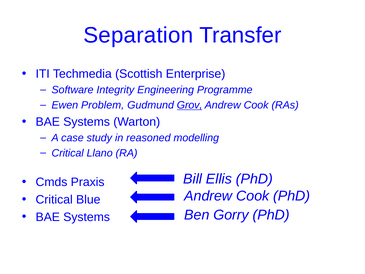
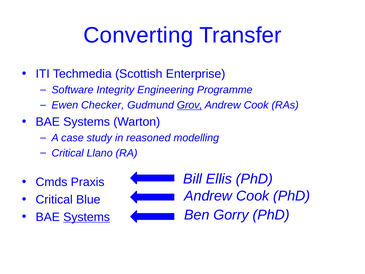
Separation: Separation -> Converting (138, 35)
Problem: Problem -> Checker (103, 105)
Systems underline: none -> present (87, 217)
